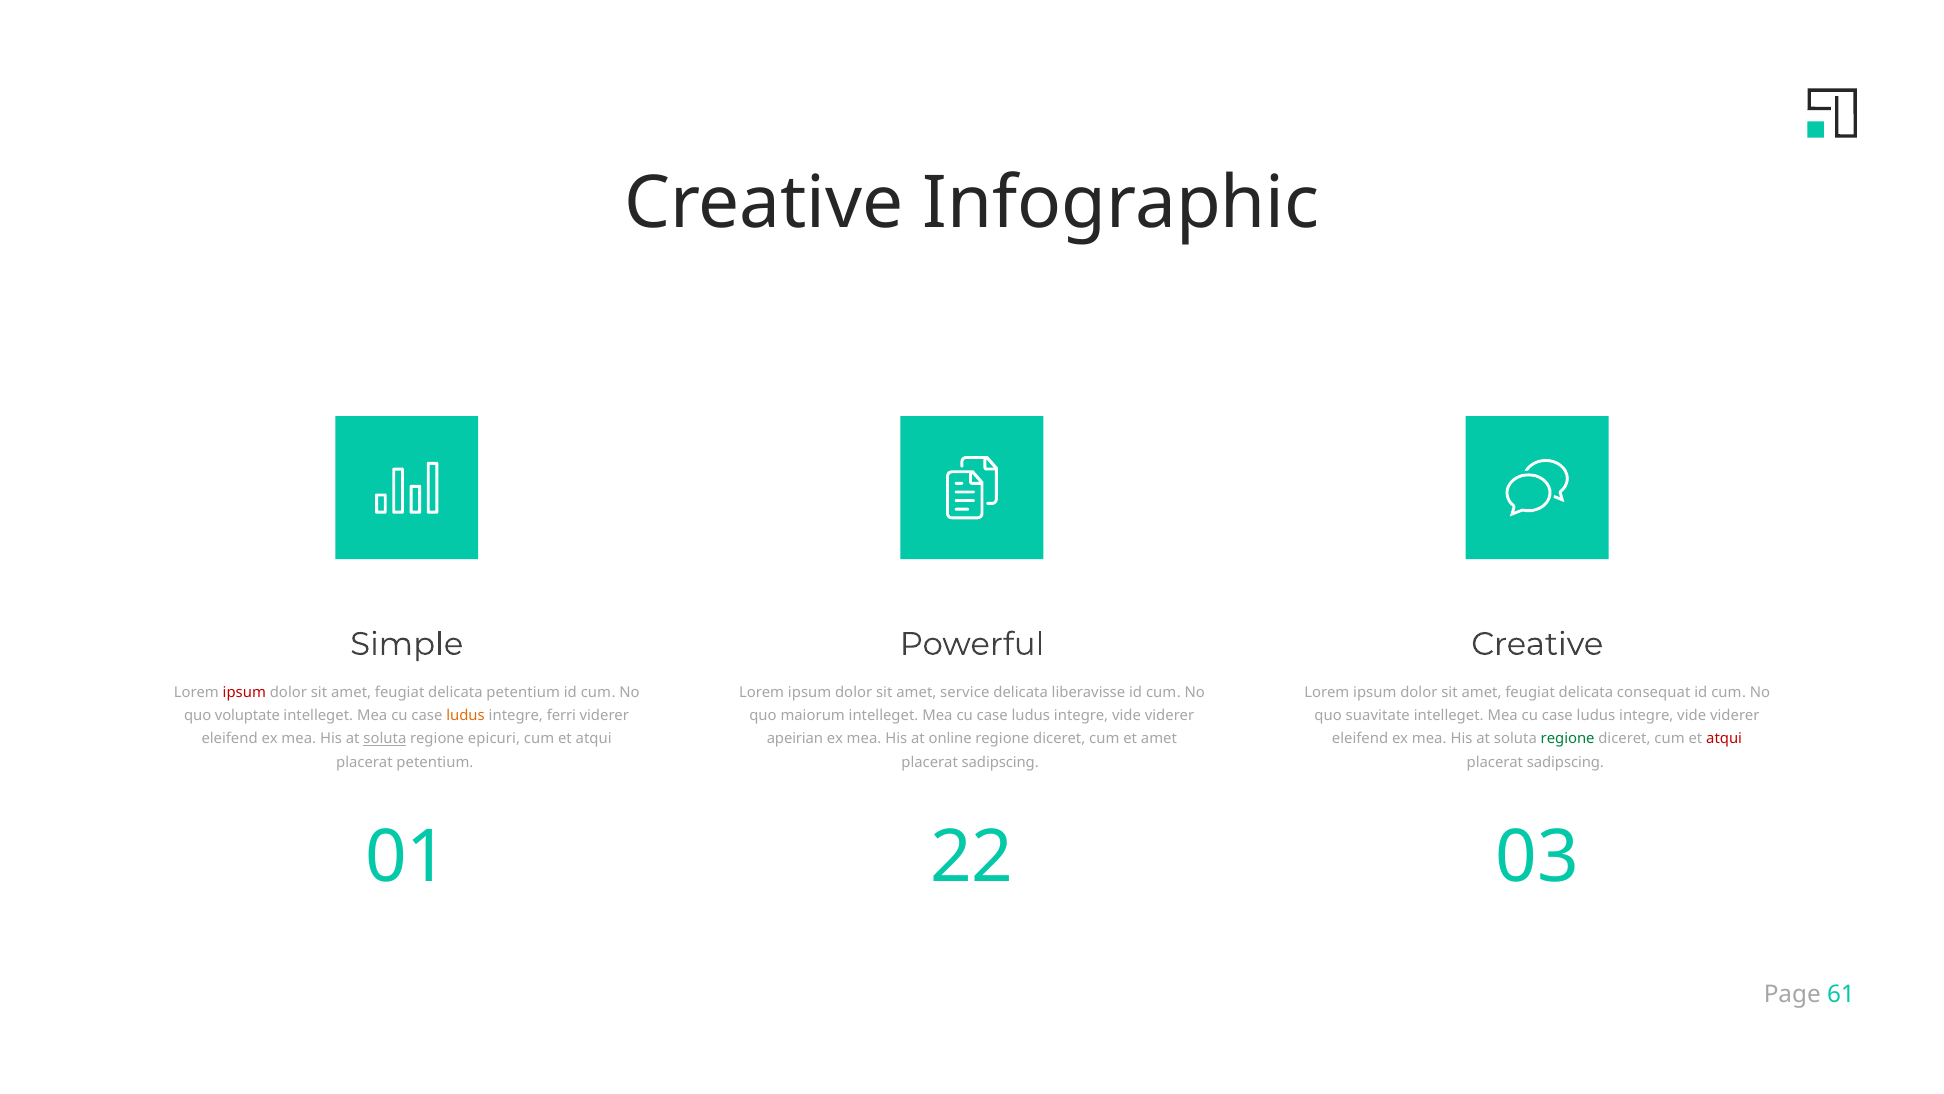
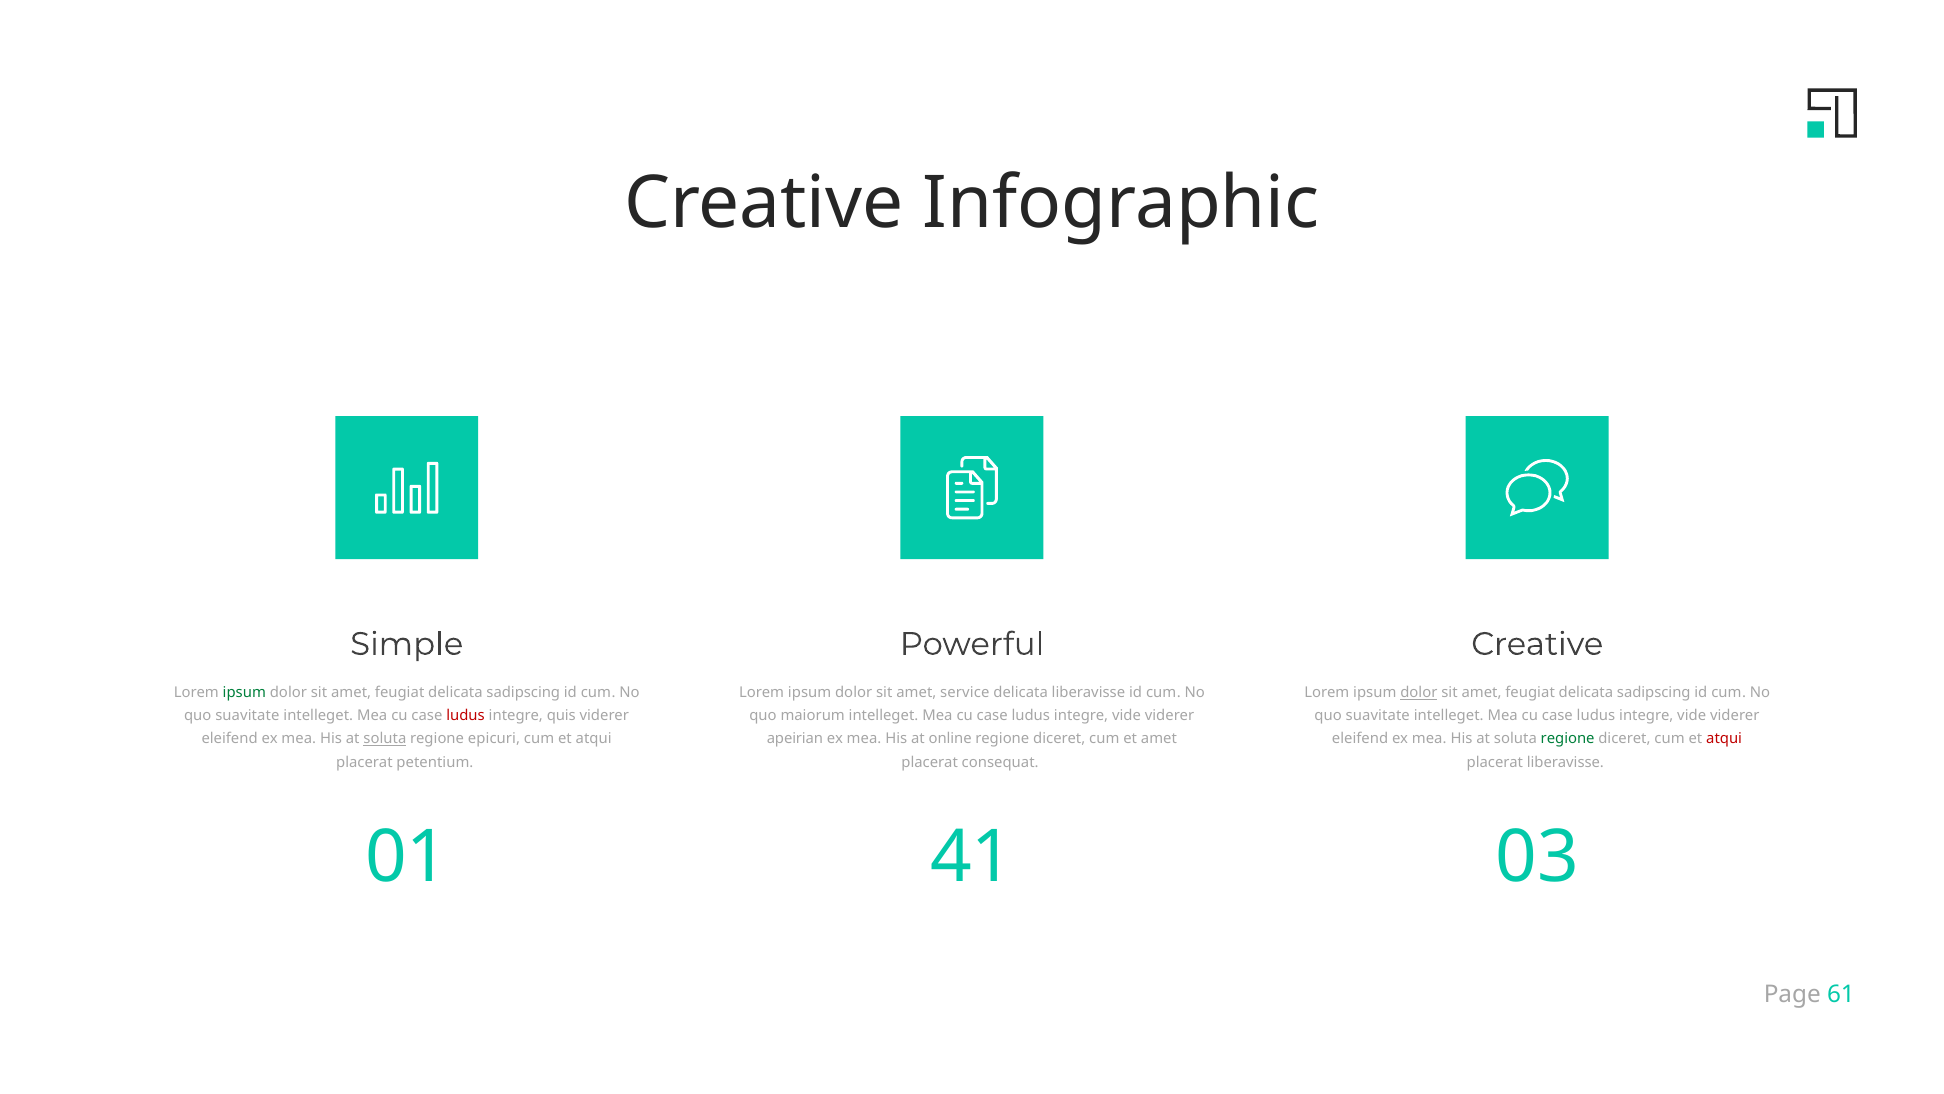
ipsum colour: red -> green (244, 692)
petentium: petentium -> sadipscing (523, 692)
dolor underline: none -> present (1419, 692)
consequat: consequat -> sadipscing (1654, 692)
voluptate: voluptate -> suavitate (247, 716)
ludus colour: orange -> red (466, 716)
ferri: ferri -> quis (561, 716)
sadipscing: sadipscing -> consequat (1000, 762)
sadipscing: sadipscing -> liberavisse (1565, 762)
22: 22 -> 41 (972, 857)
